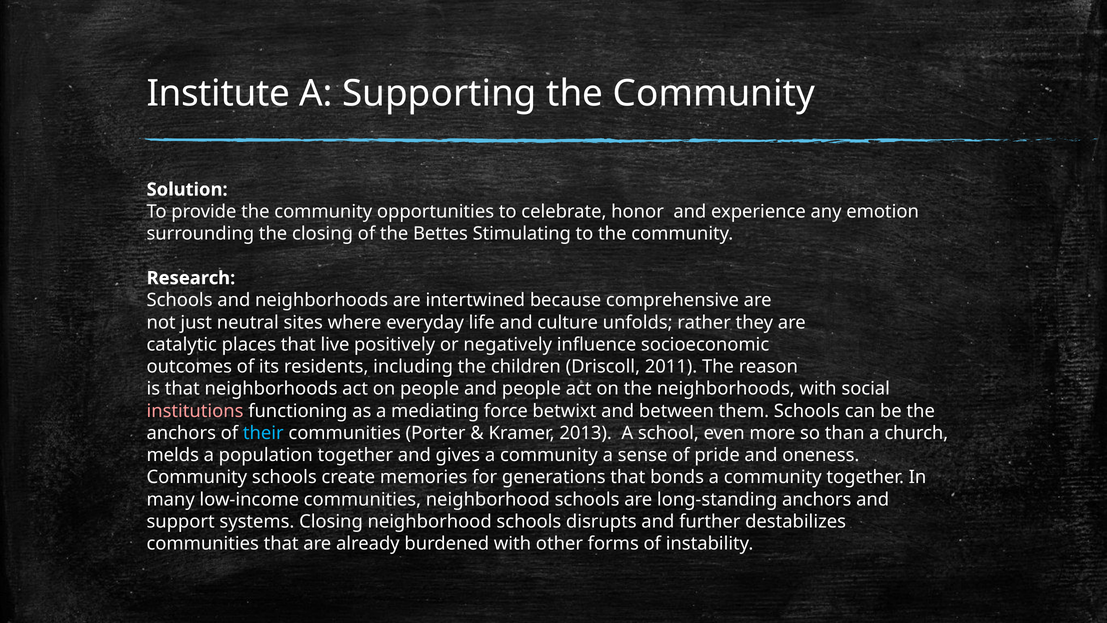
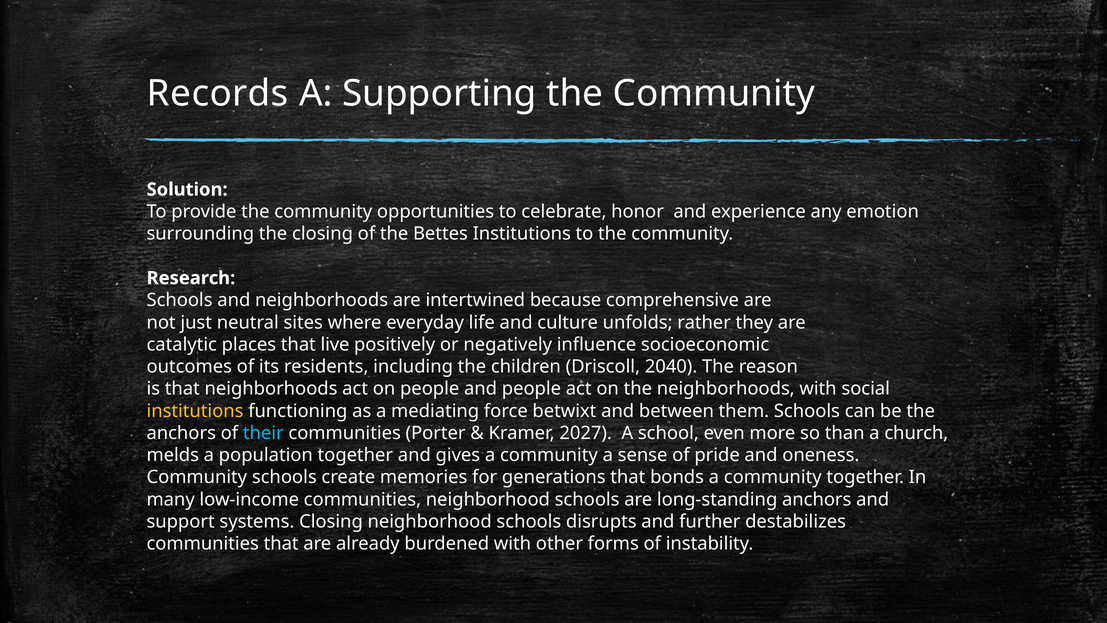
Institute: Institute -> Records (218, 93)
Bettes Stimulating: Stimulating -> Institutions (522, 234)
2011: 2011 -> 2040 (671, 367)
institutions colour: pink -> yellow (195, 411)
2013: 2013 -> 2027 (586, 433)
